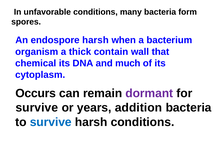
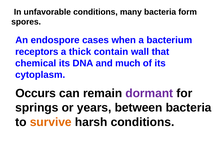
endospore harsh: harsh -> cases (96, 40)
organism: organism -> receptors (37, 51)
survive: survive -> springs (37, 107)
addition: addition -> between (139, 107)
survive colour: blue -> orange (51, 121)
